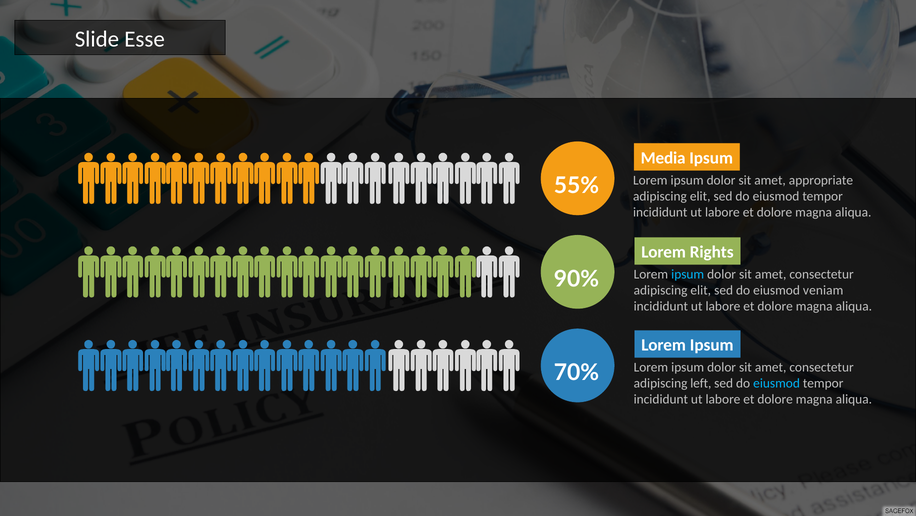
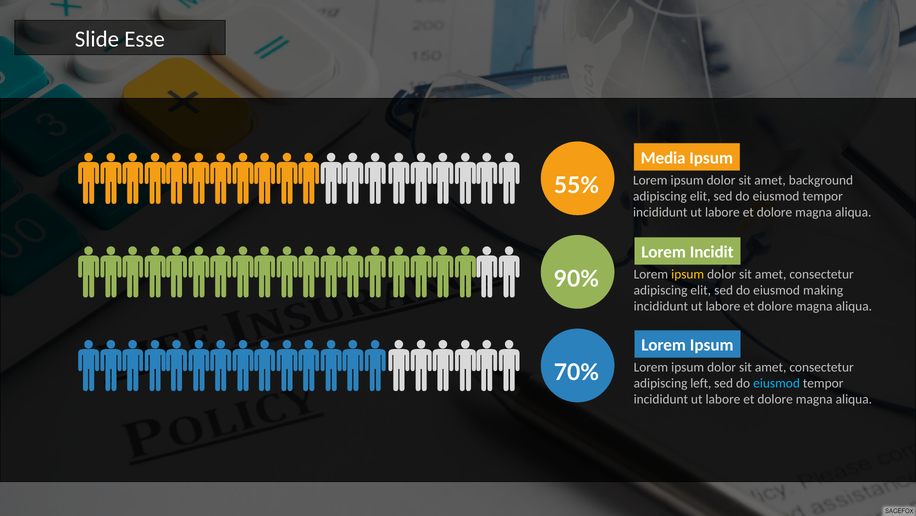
appropriate: appropriate -> background (821, 180)
Rights: Rights -> Incidit (712, 252)
ipsum colour: light blue -> yellow (688, 274)
veniam: veniam -> making (823, 290)
